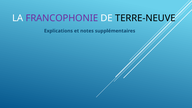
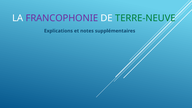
TERRE-NEUVE colour: black -> green (145, 18)
